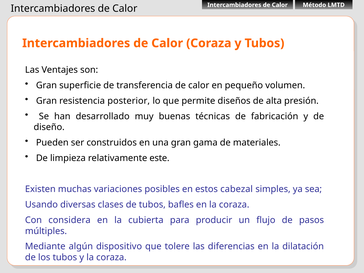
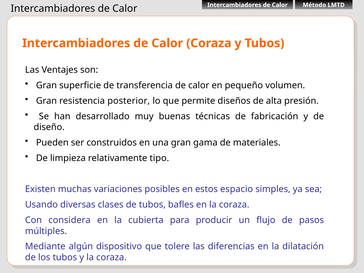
este: este -> tipo (159, 158)
cabezal: cabezal -> espacio (237, 189)
